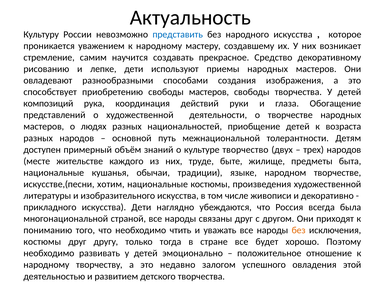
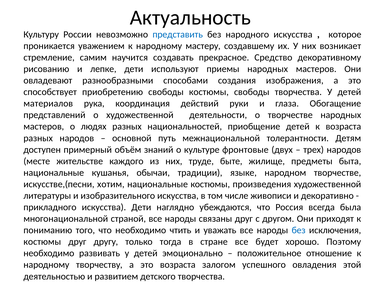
свободы мастеров: мастеров -> костюмы (209, 92)
композиций: композиций -> материалов (48, 104)
творчество: творчество -> фронтовые (245, 150)
без colour: orange -> blue (299, 230)
это недавно: недавно -> возраста (178, 265)
